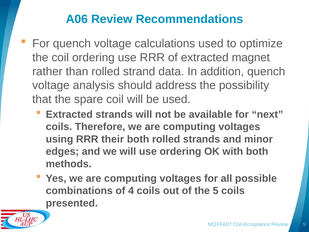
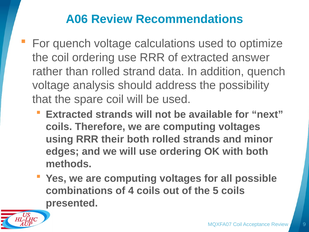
magnet: magnet -> answer (251, 57)
